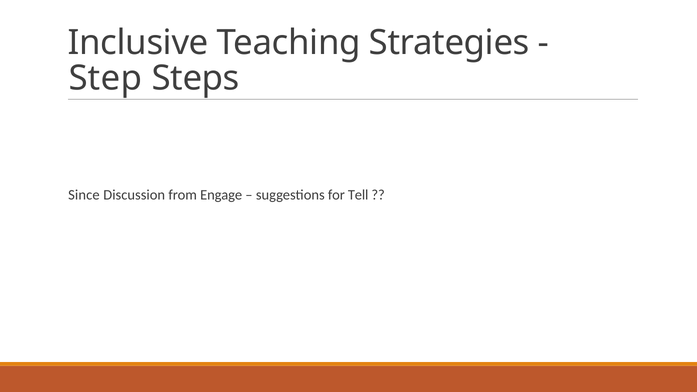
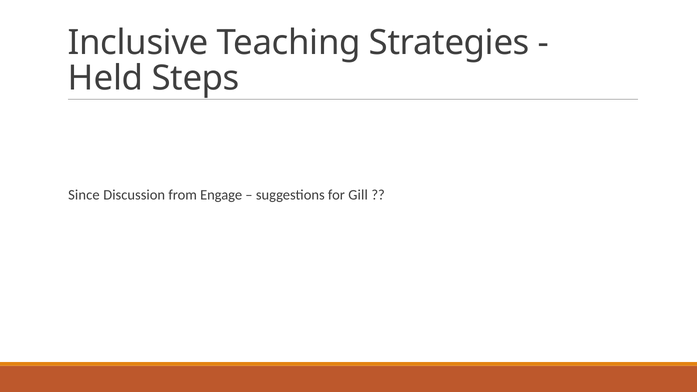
Step: Step -> Held (106, 78)
Tell: Tell -> Gill (358, 195)
